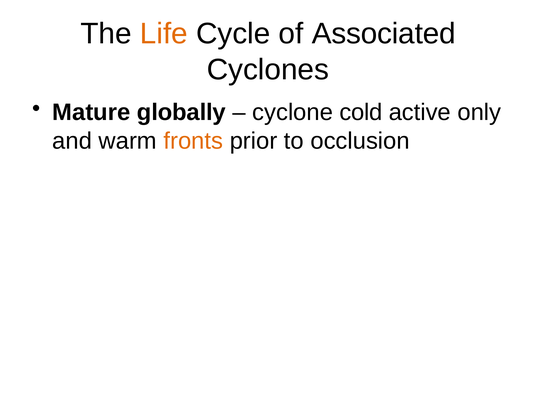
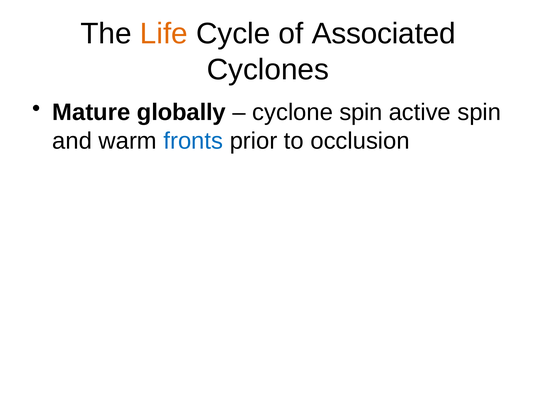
cyclone cold: cold -> spin (361, 112)
active only: only -> spin (479, 112)
fronts colour: orange -> blue (193, 141)
